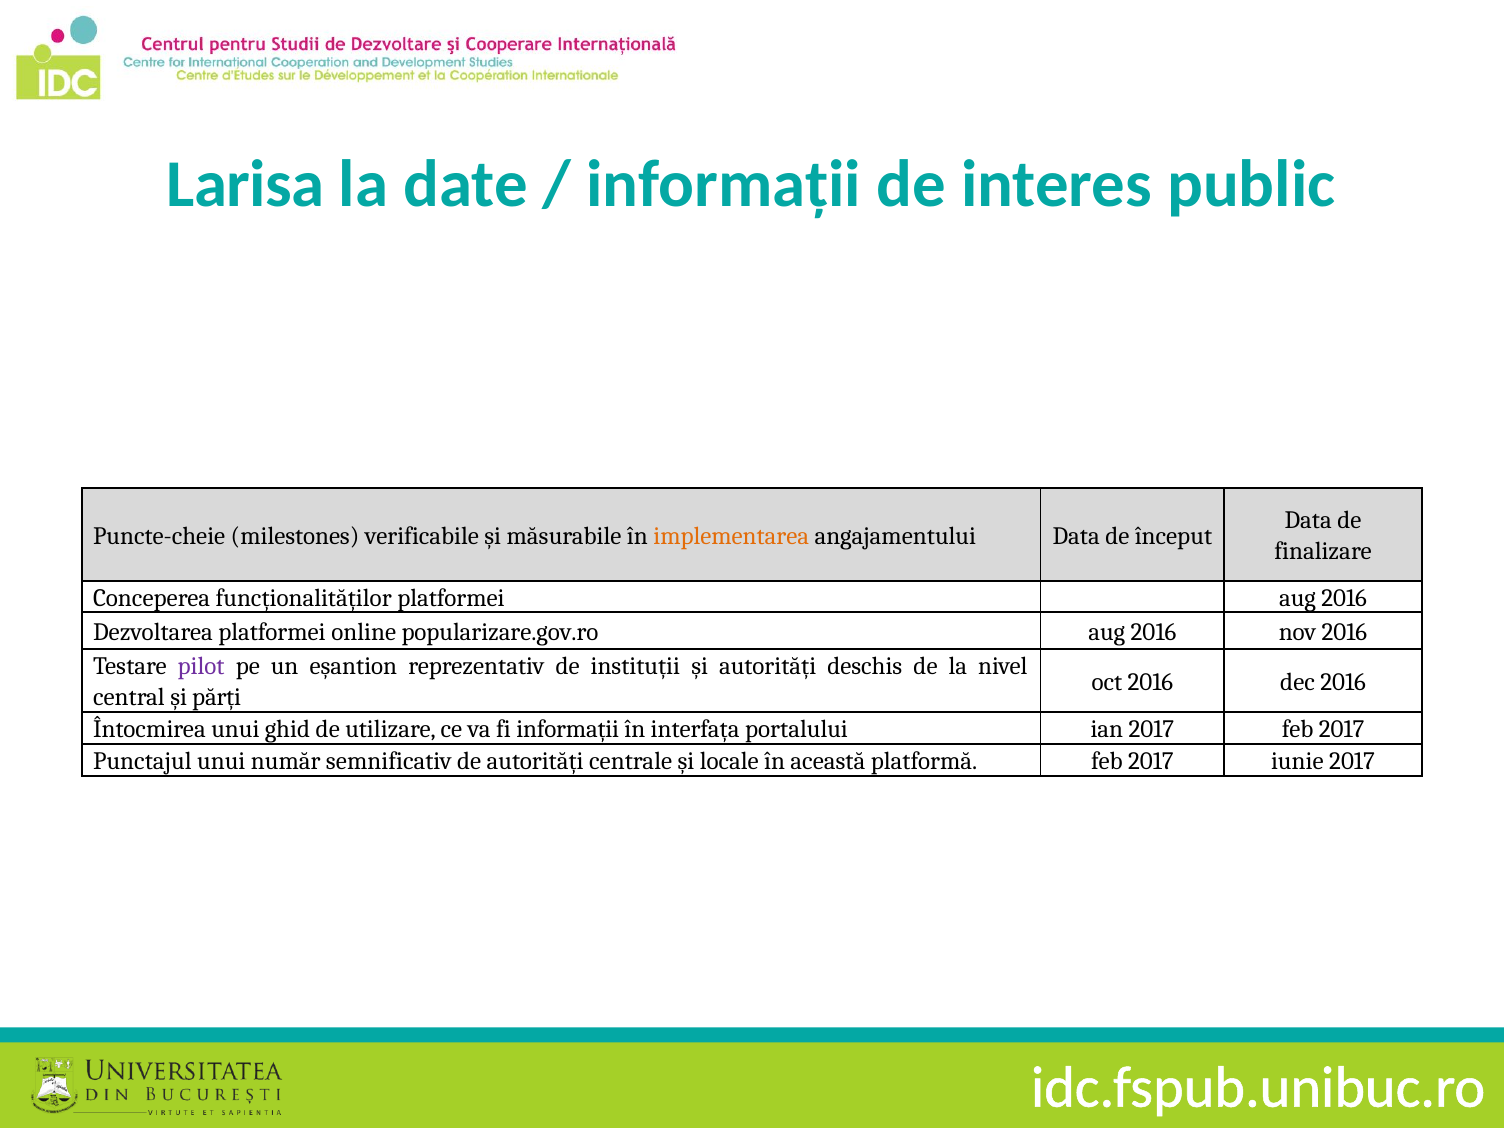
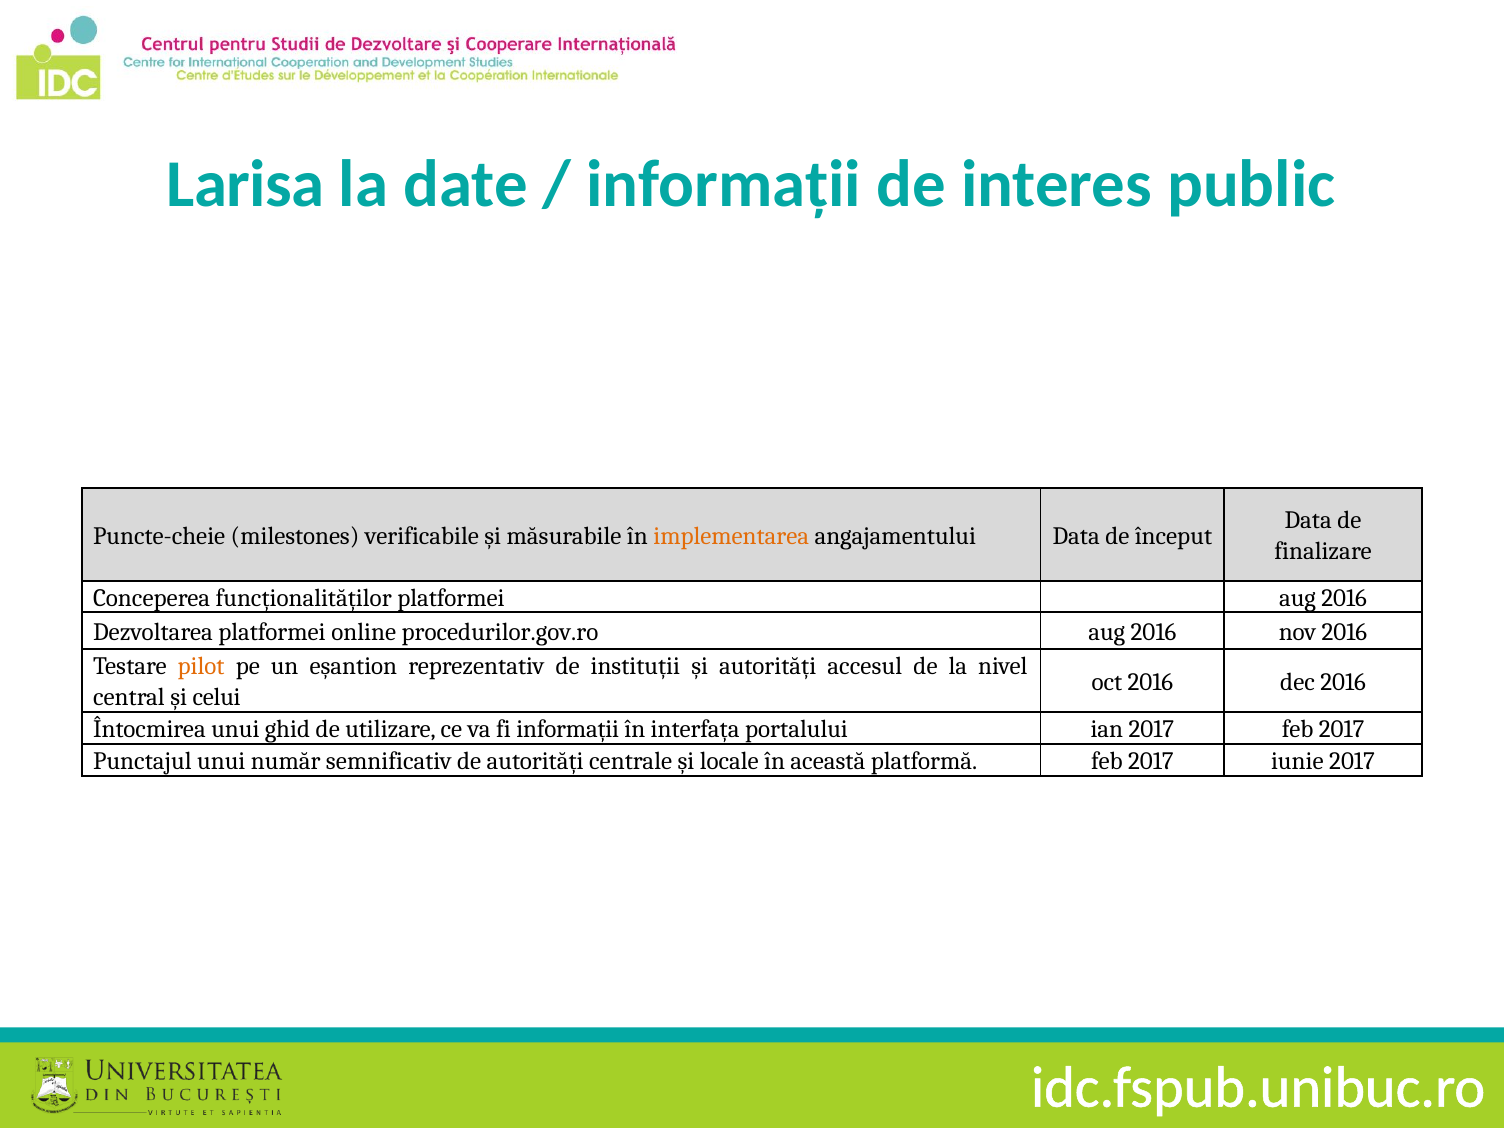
popularizare.gov.ro: popularizare.gov.ro -> procedurilor.gov.ro (500, 632)
pilot colour: purple -> orange (201, 666)
deschis: deschis -> accesul (865, 666)
părți: părți -> celui (217, 698)
